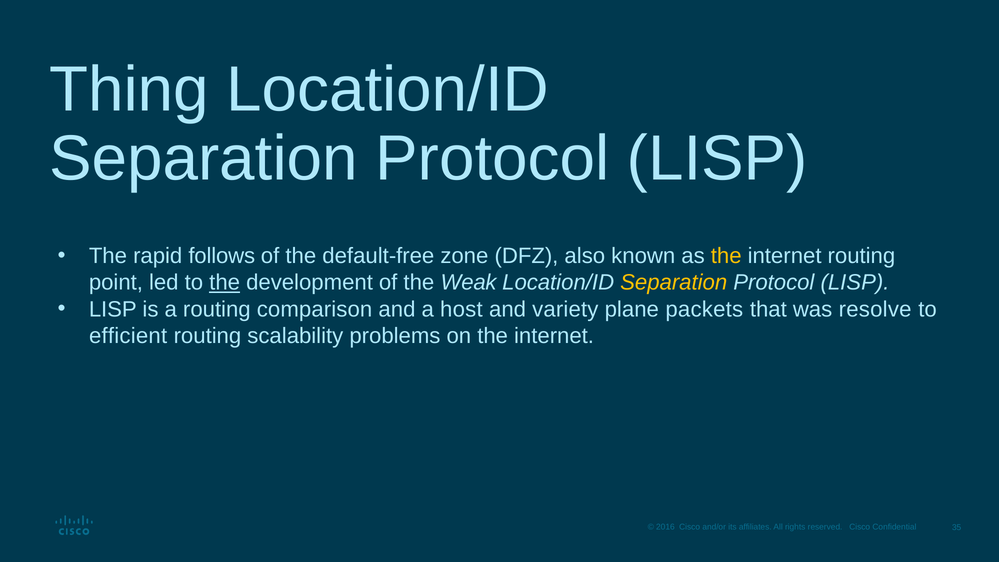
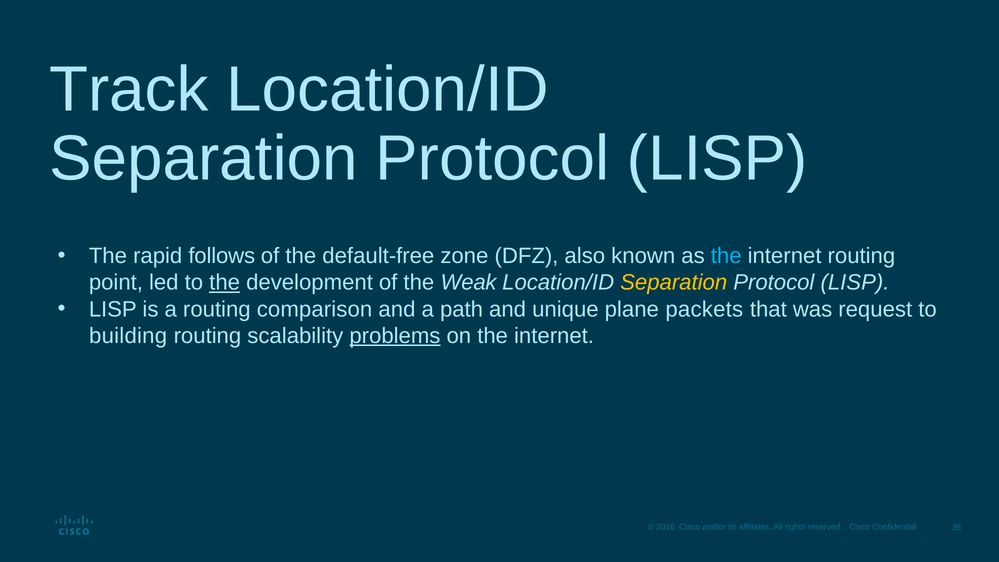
Thing: Thing -> Track (129, 90)
the colour: yellow -> light blue (726, 256)
host: host -> path (462, 309)
variety: variety -> unique (565, 309)
resolve: resolve -> request (875, 309)
efficient: efficient -> building (128, 336)
problems underline: none -> present (395, 336)
